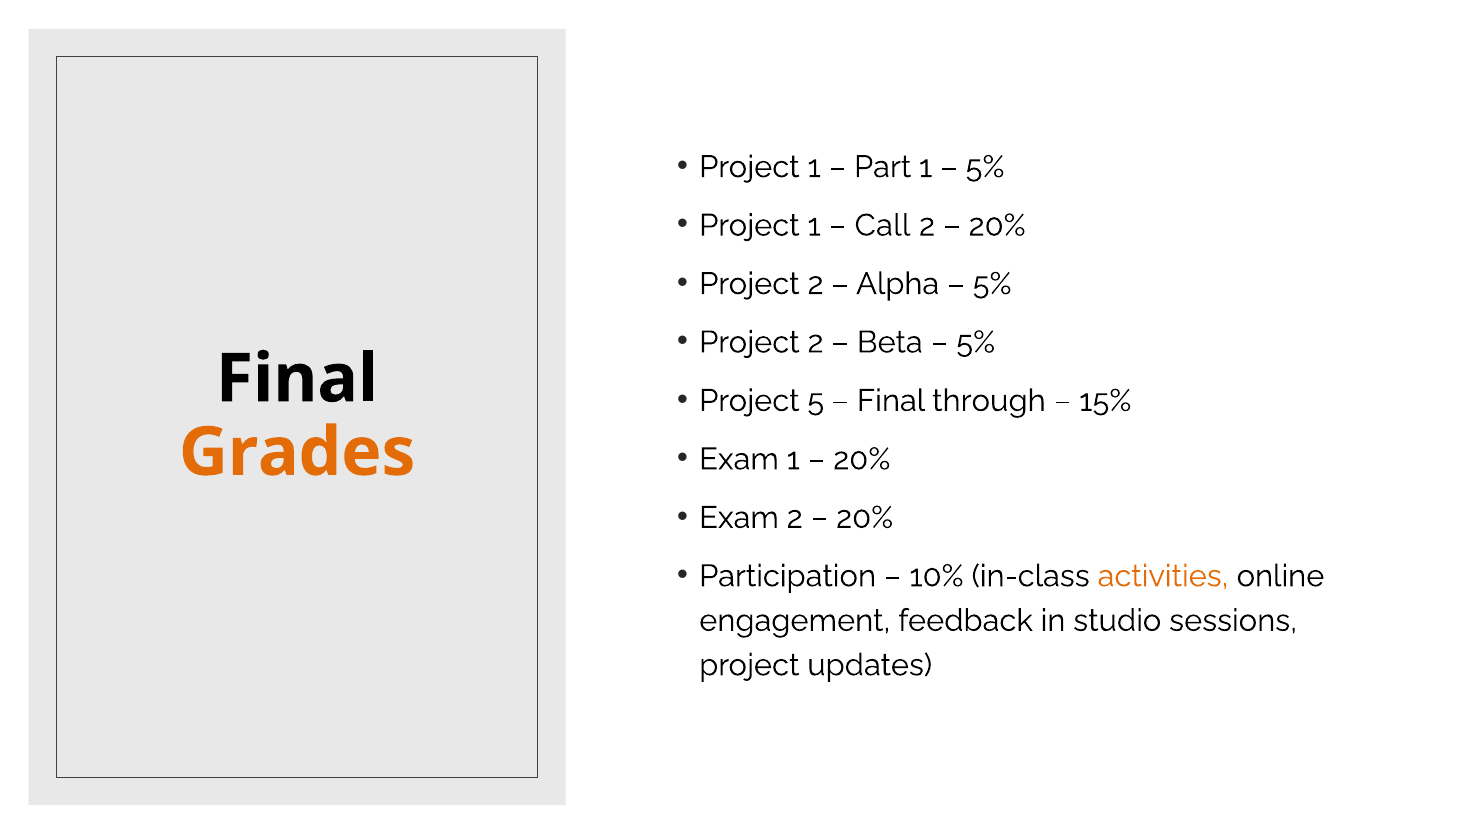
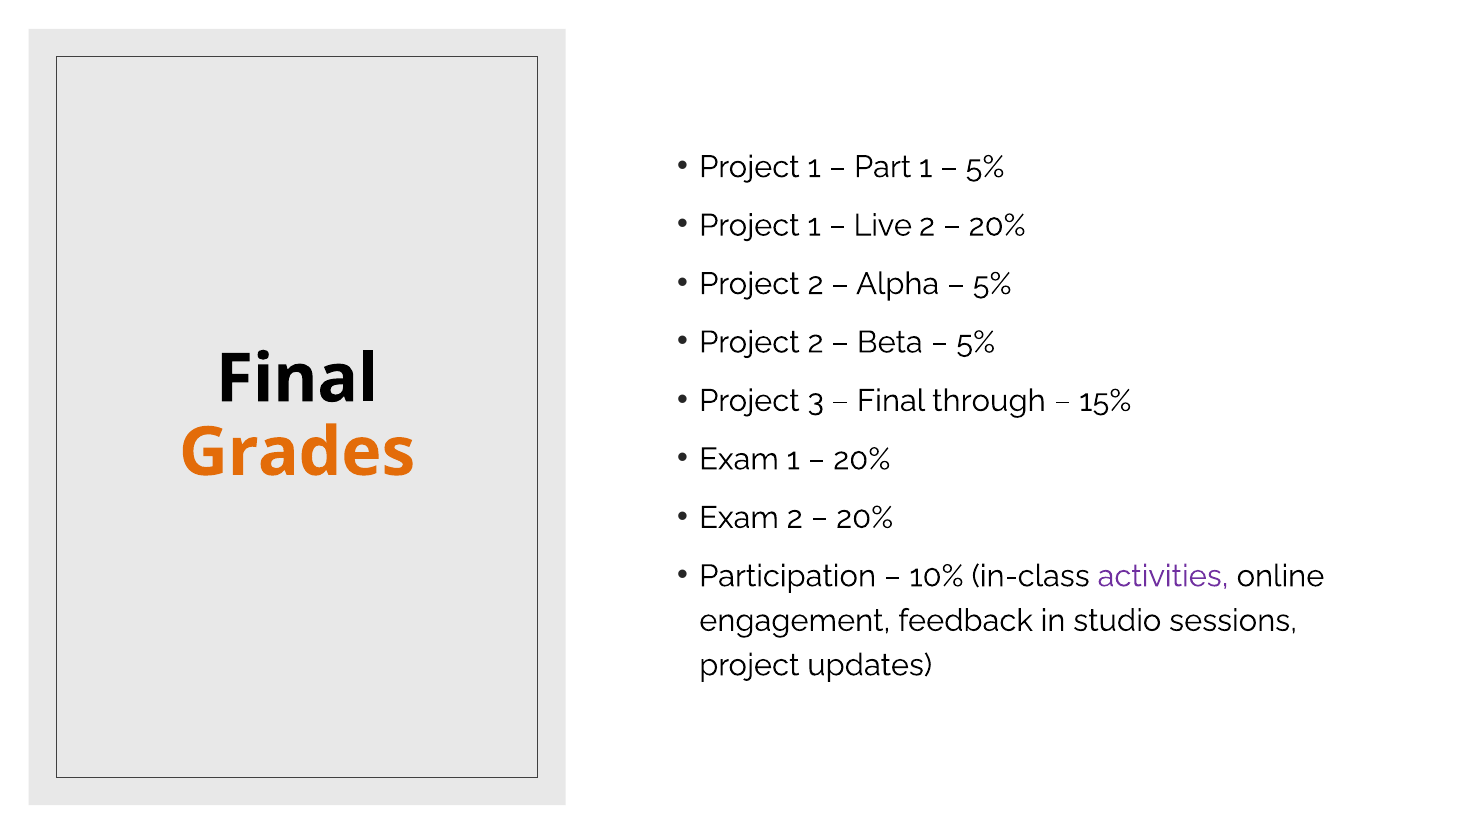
Call: Call -> Live (883, 225)
5: 5 -> 3 (816, 401)
activities colour: orange -> purple (1163, 576)
